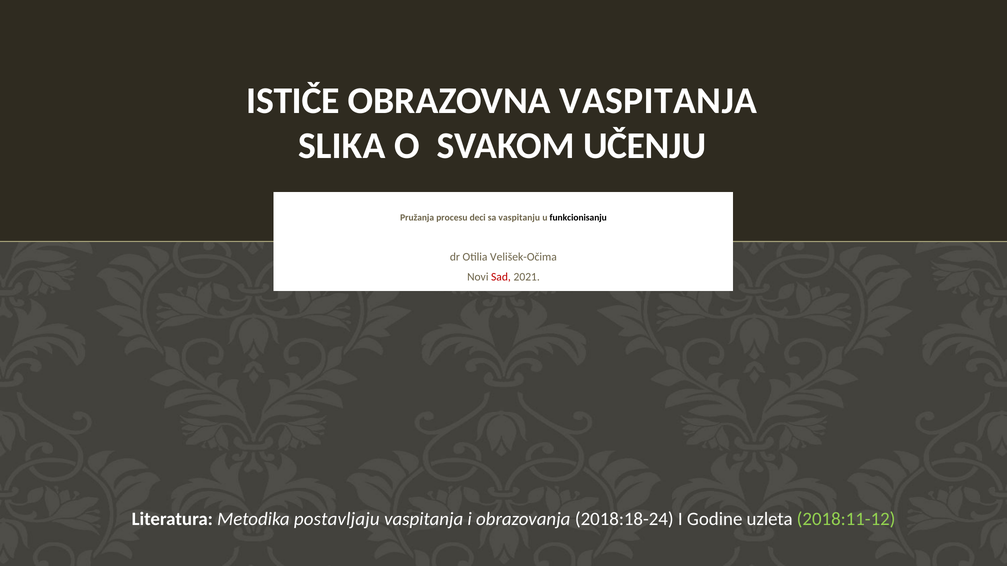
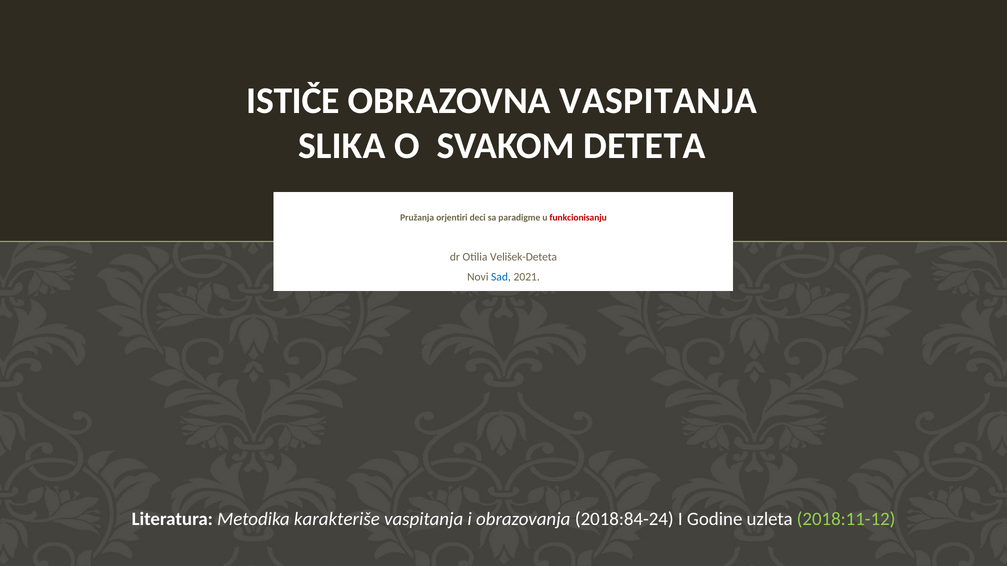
UČENJU: UČENJU -> DETETA (644, 146)
procesu: procesu -> orjentiri (452, 218)
vaspitanju: vaspitanju -> paradigme (519, 218)
funkcionisanju colour: black -> red (578, 218)
Velišek-Očima: Velišek-Očima -> Velišek-Deteta (524, 257)
Sad colour: red -> blue (501, 277)
postavljaju: postavljaju -> karakteriše (337, 520)
2018:18-24: 2018:18-24 -> 2018:84-24 (624, 520)
